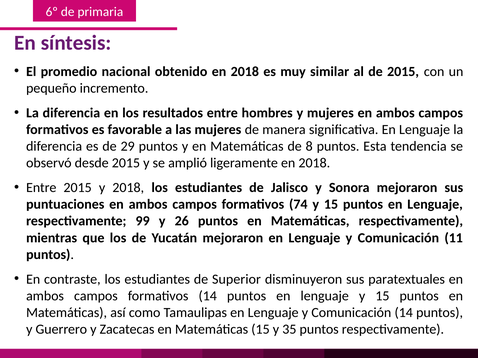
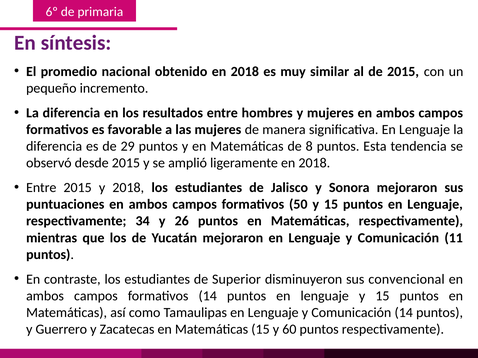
74: 74 -> 50 (298, 205)
99: 99 -> 34 (143, 221)
paratextuales: paratextuales -> convencional (407, 280)
35: 35 -> 60 (289, 330)
